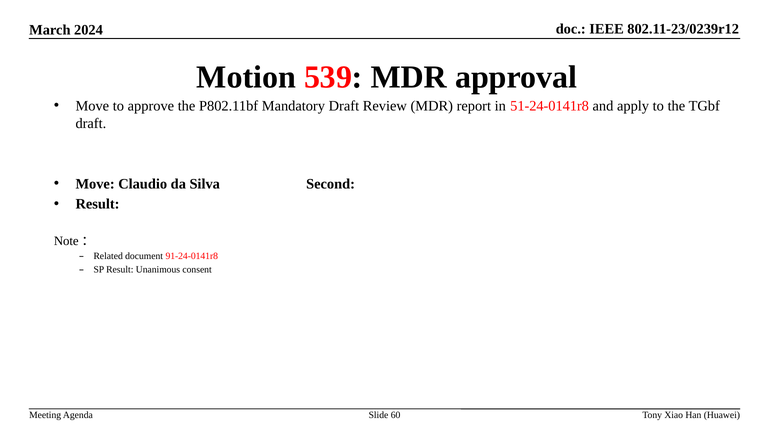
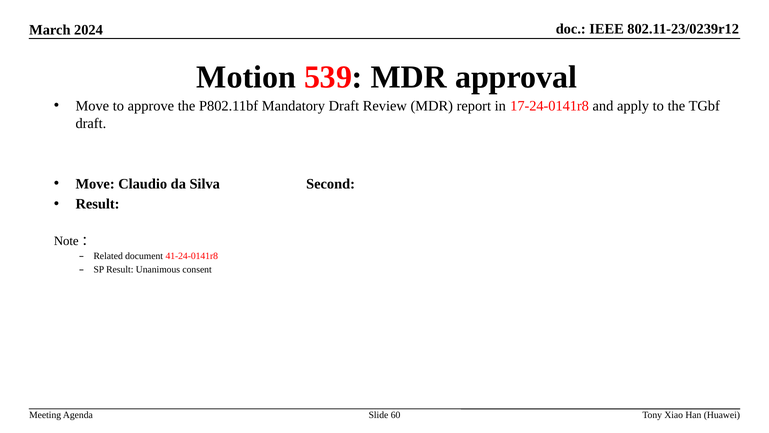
51-24-0141r8: 51-24-0141r8 -> 17-24-0141r8 (550, 106)
91-24-0141r8: 91-24-0141r8 -> 41-24-0141r8 (192, 256)
